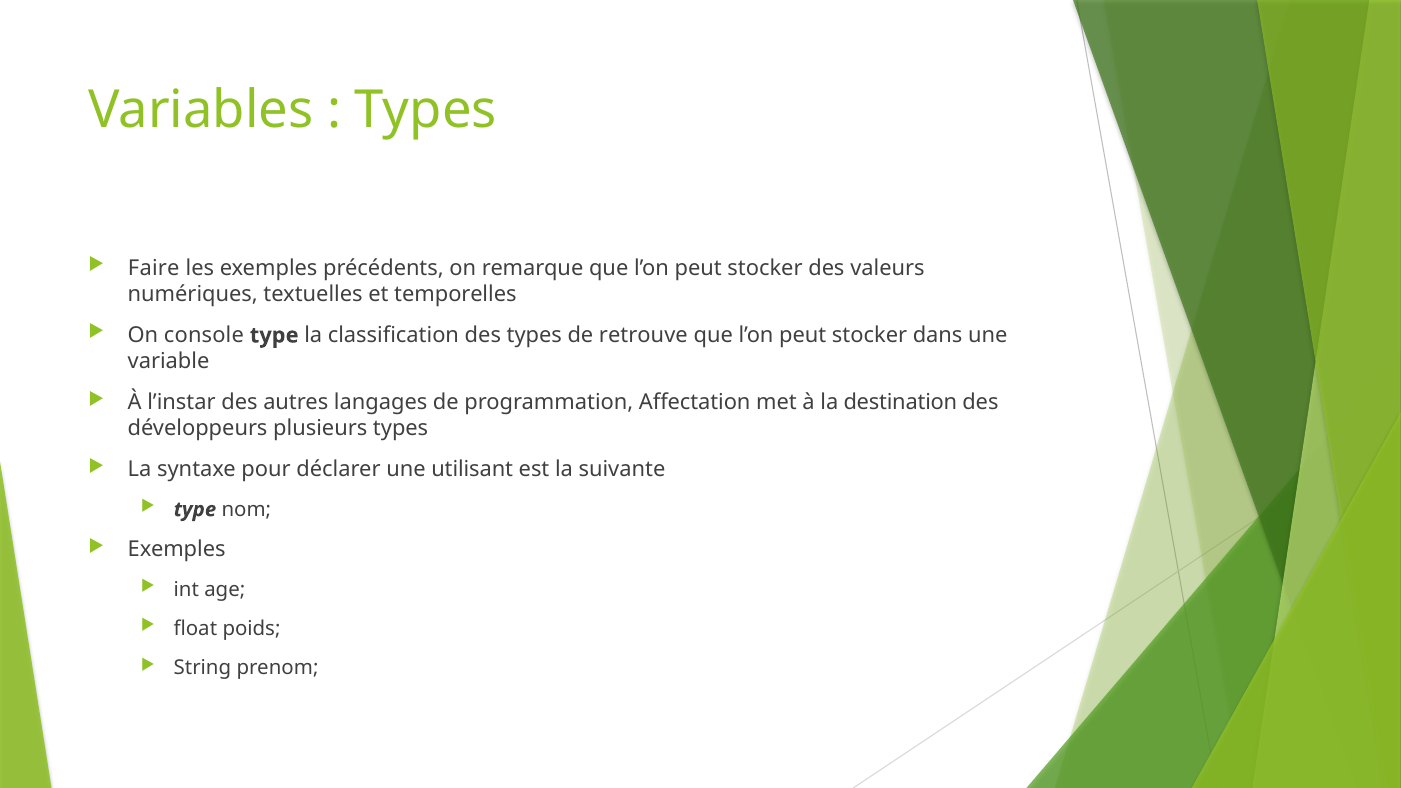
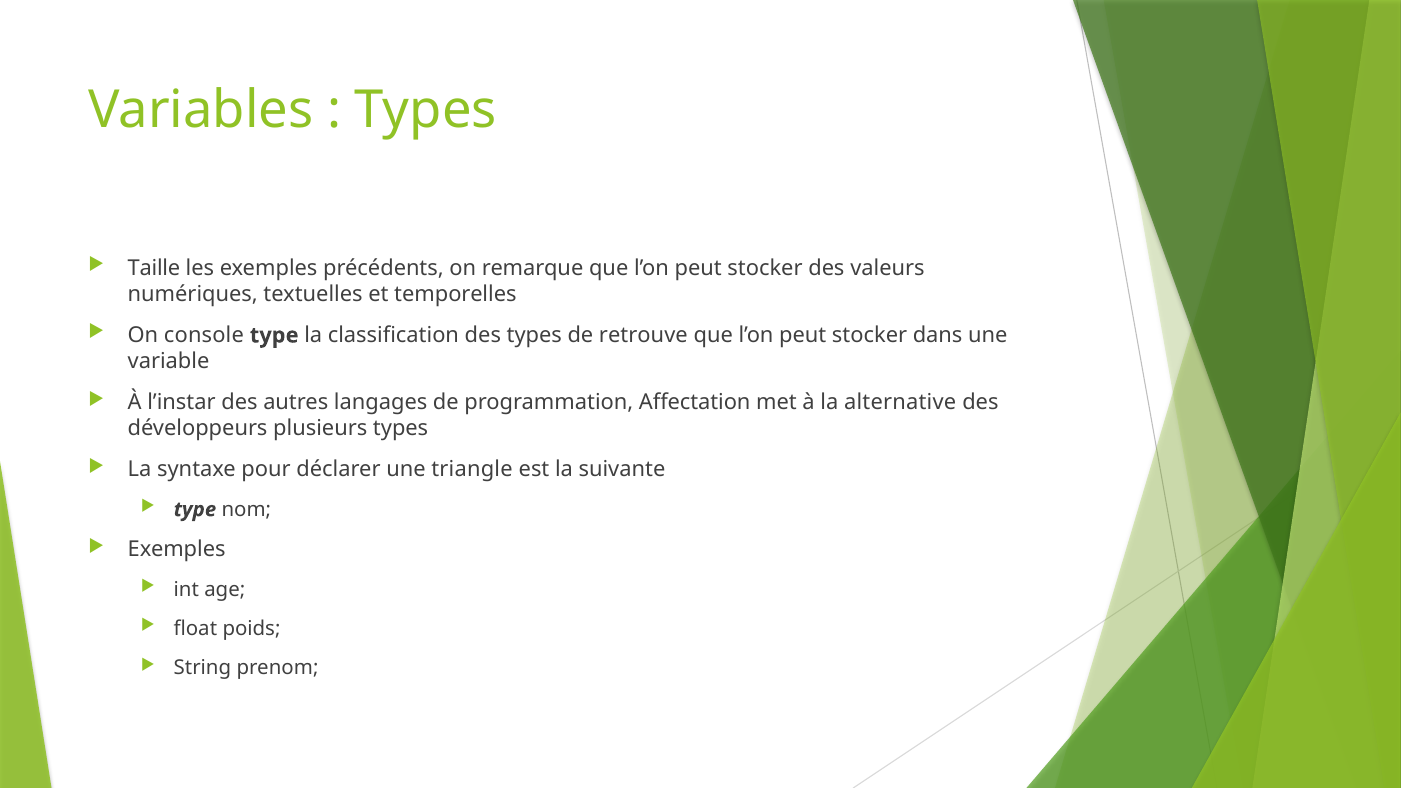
Faire: Faire -> Taille (154, 268)
destination: destination -> alternative (900, 402)
utilisant: utilisant -> triangle (472, 470)
